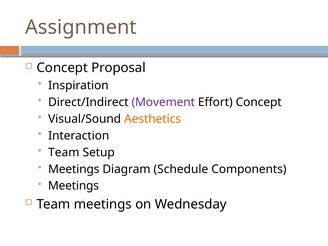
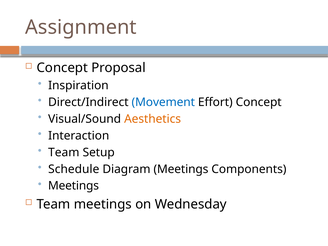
Movement colour: purple -> blue (163, 102)
Meetings: Meetings -> Schedule (74, 169)
Diagram Schedule: Schedule -> Meetings (181, 169)
